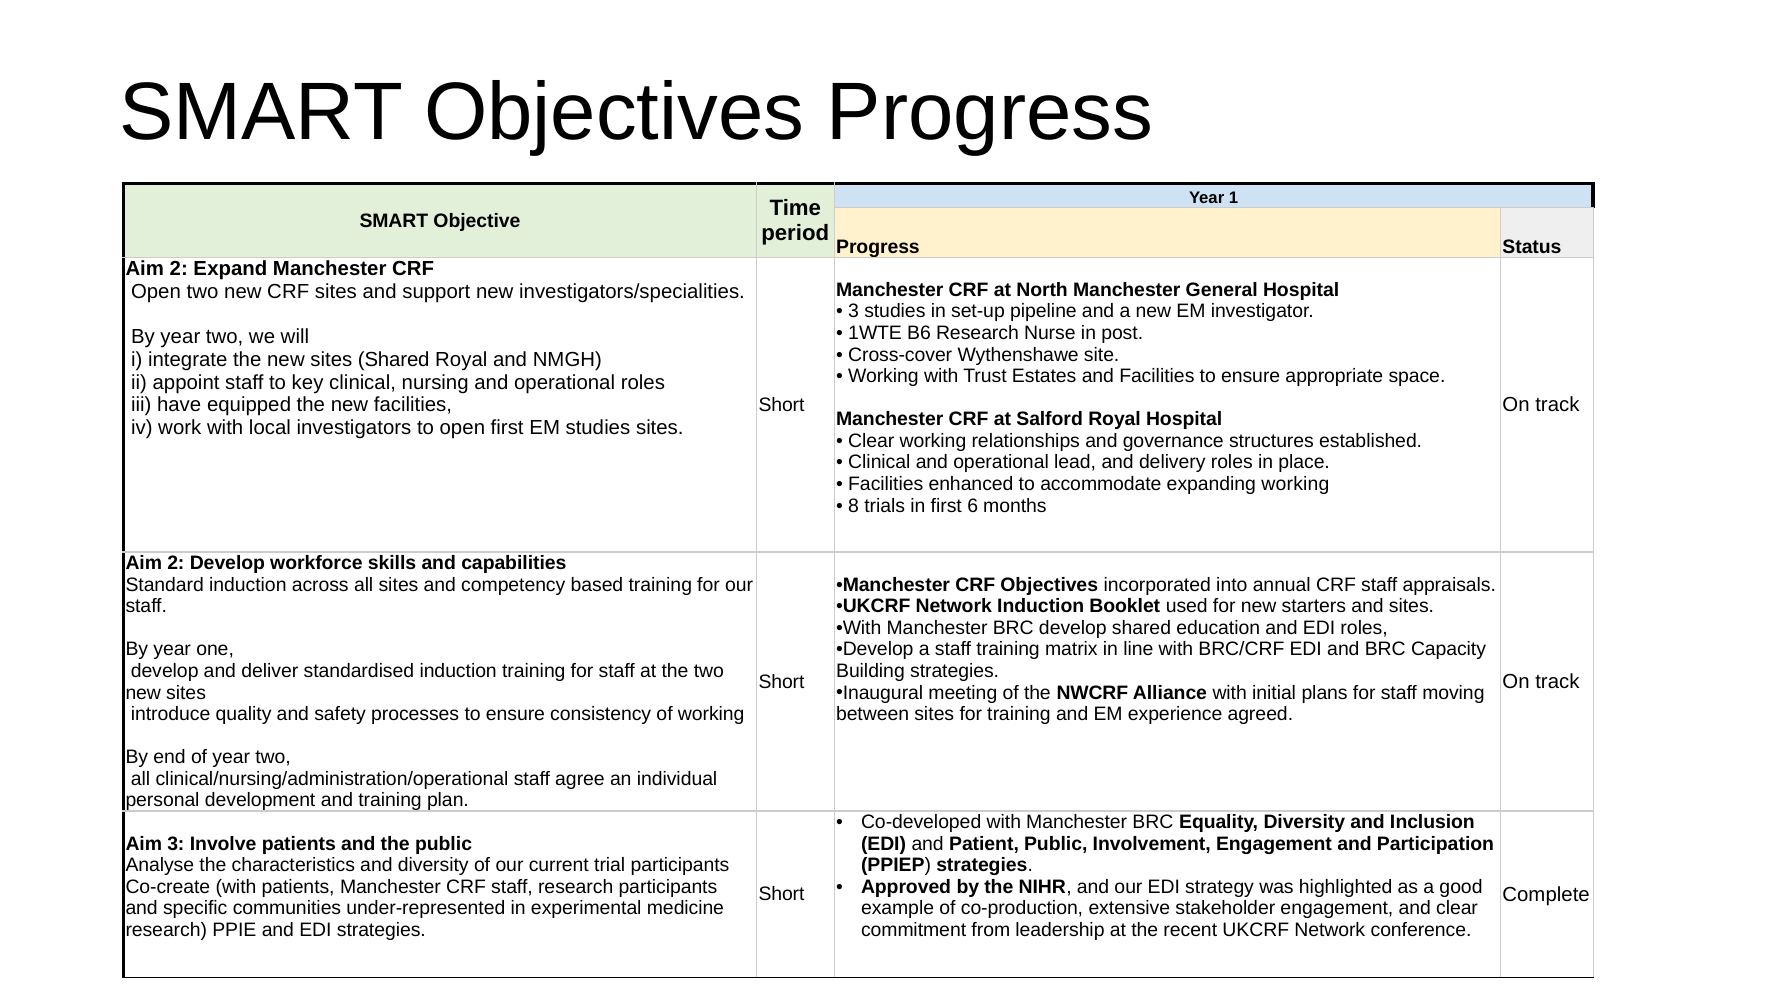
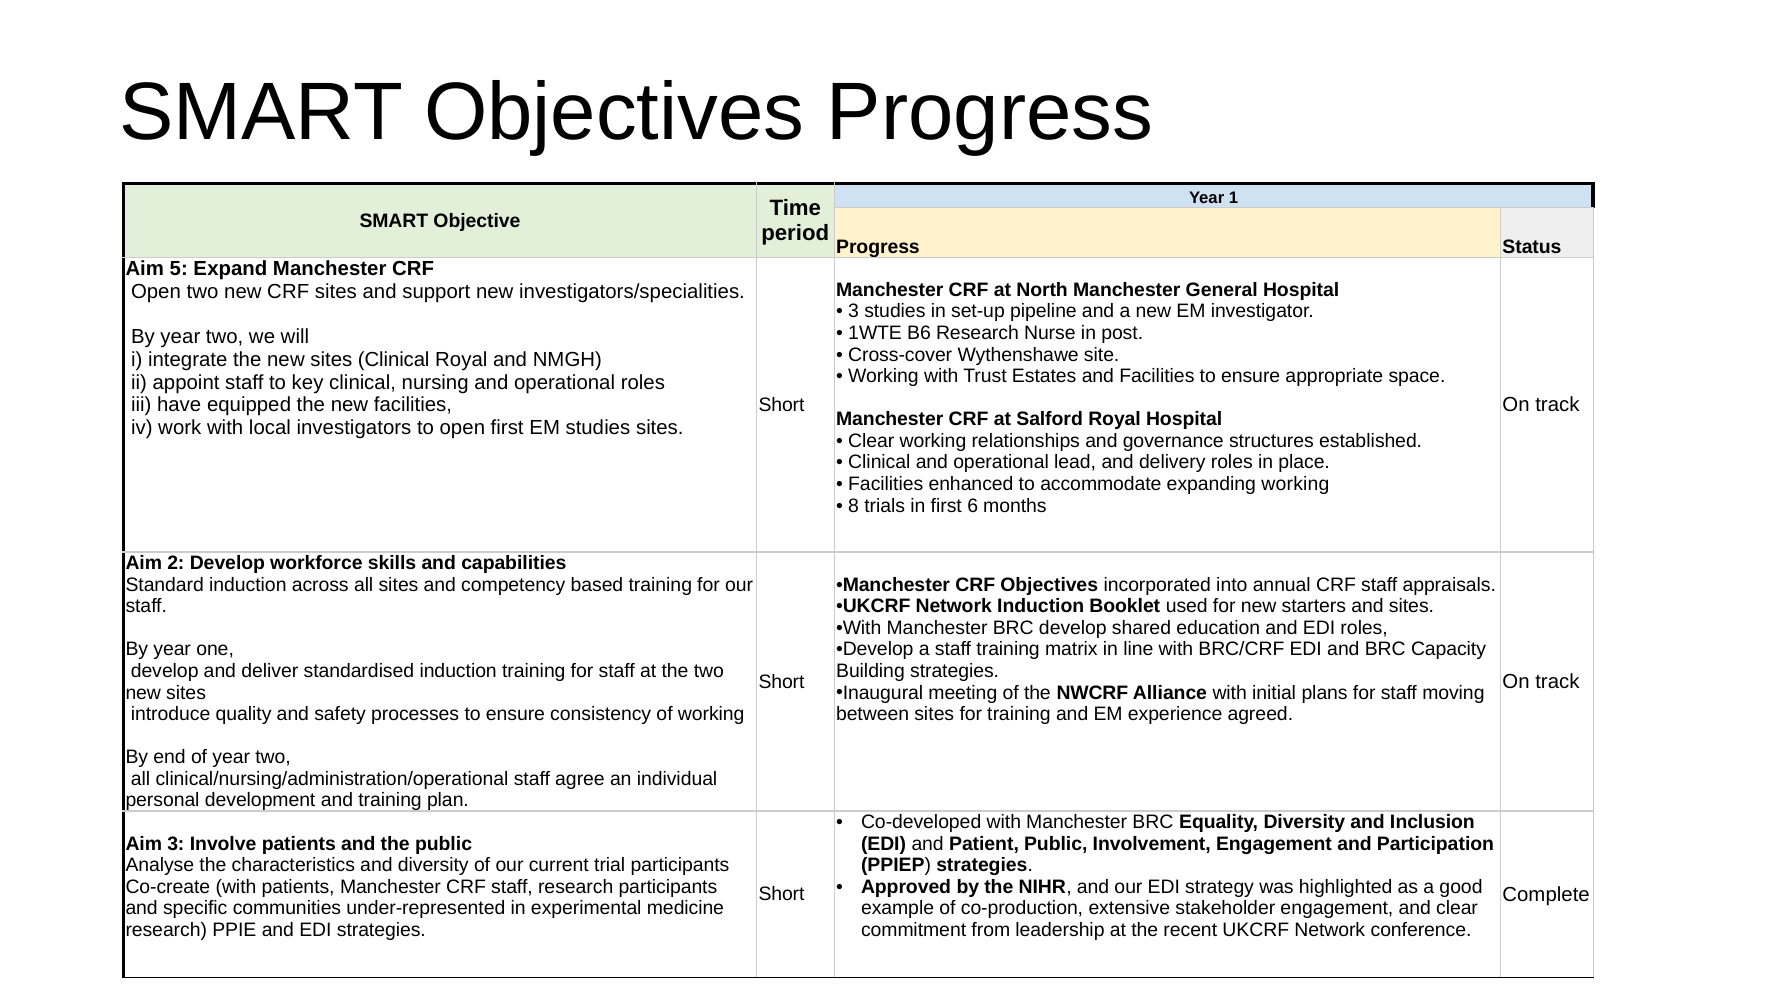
2: 2 -> 5 (179, 269)
sites Shared: Shared -> Clinical (394, 360)
